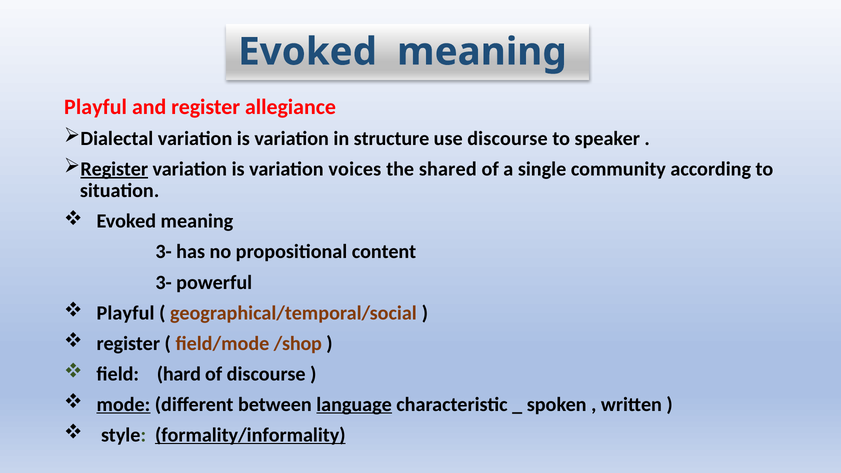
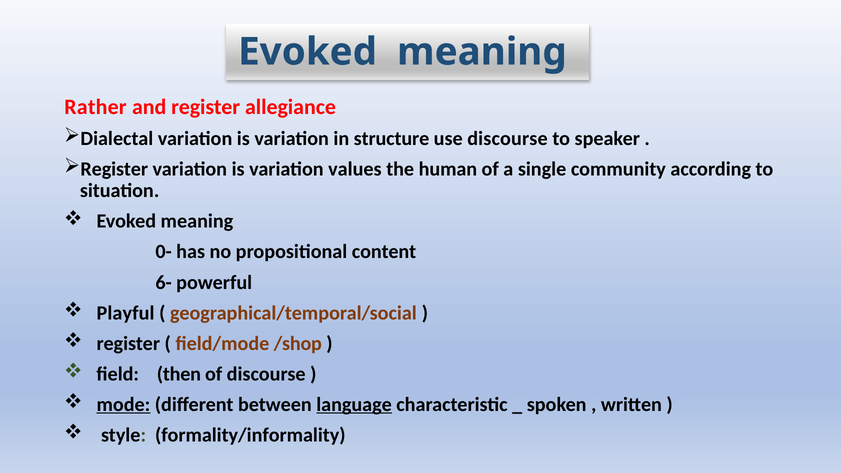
Playful: Playful -> Rather (95, 107)
Register underline: present -> none (114, 169)
voices: voices -> values (355, 169)
shared: shared -> human (448, 169)
3-: 3- -> 0- (164, 252)
3-: 3- -> 6- (164, 282)
hard: hard -> then (179, 374)
formality/informality underline: present -> none (250, 435)
